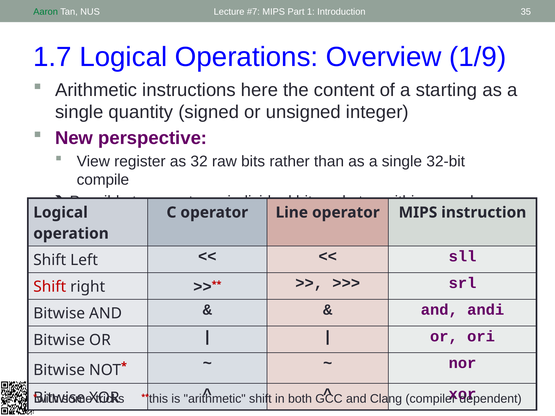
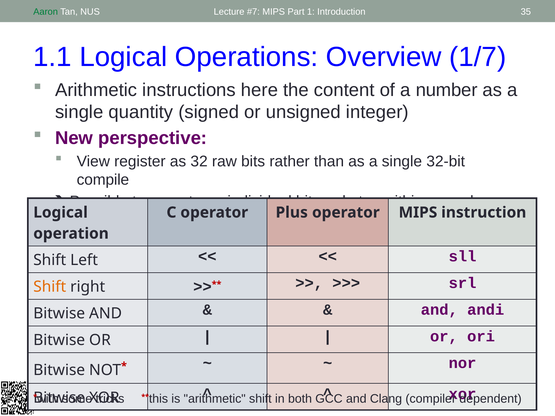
1.7: 1.7 -> 1.1 (52, 57)
1/9: 1/9 -> 1/7 (478, 57)
starting: starting -> number (447, 90)
Line: Line -> Plus (292, 213)
Shift colour: red -> orange (50, 287)
